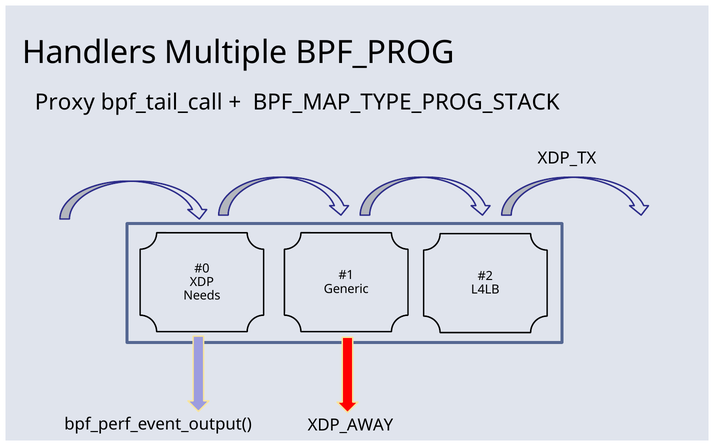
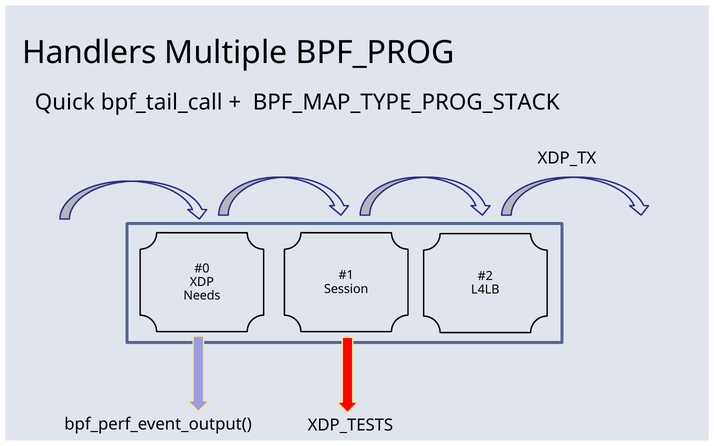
Proxy: Proxy -> Quick (65, 102)
Generic: Generic -> Session (346, 289)
XDP_AWAY: XDP_AWAY -> XDP_TESTS (350, 425)
